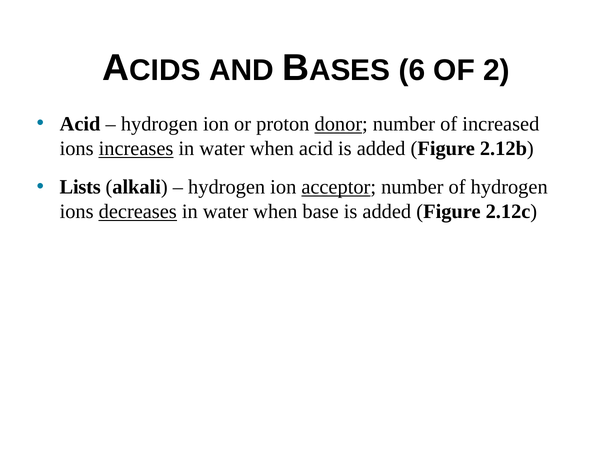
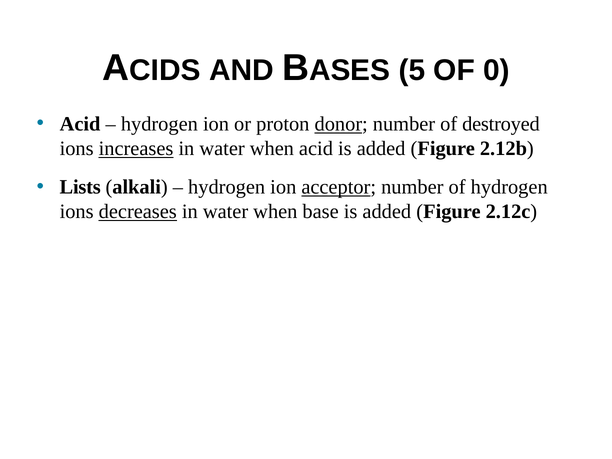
6: 6 -> 5 (412, 71)
2: 2 -> 0 (496, 71)
increased: increased -> destroyed (501, 124)
